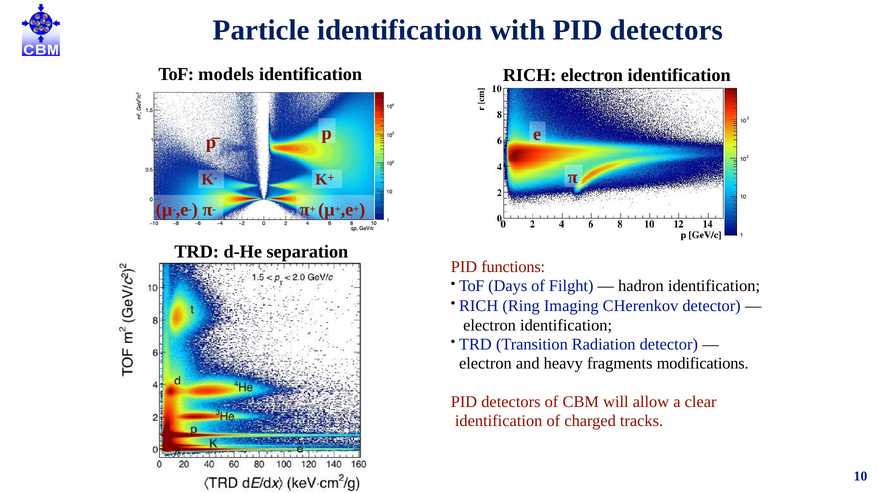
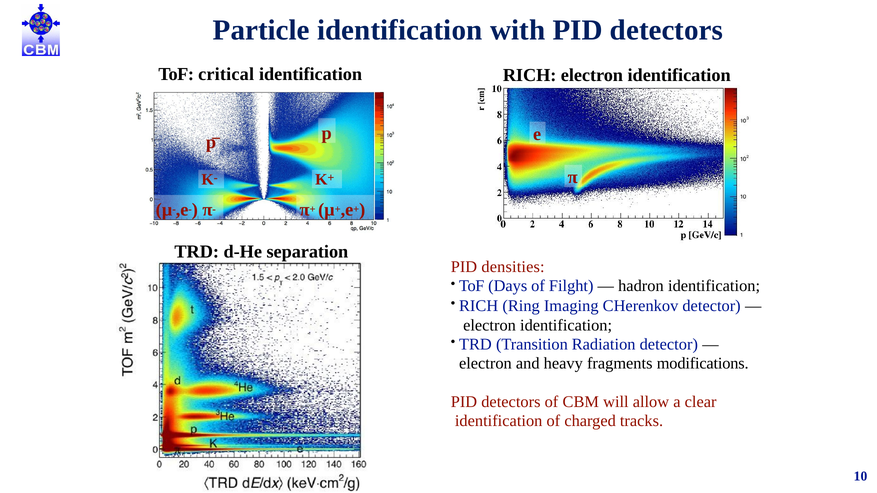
models: models -> critical (226, 74)
functions: functions -> densities (513, 267)
